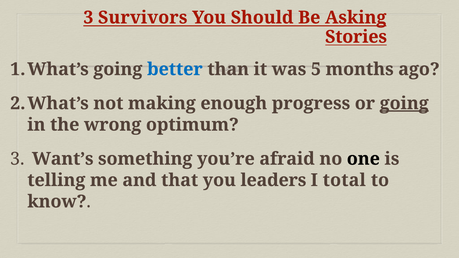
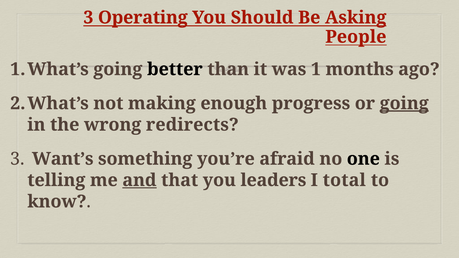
Survivors: Survivors -> Operating (143, 18)
Stories: Stories -> People (356, 37)
better colour: blue -> black (175, 69)
5: 5 -> 1 (316, 69)
optimum: optimum -> redirects (192, 125)
and underline: none -> present (139, 180)
